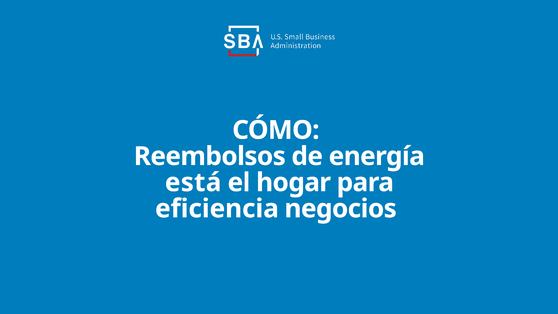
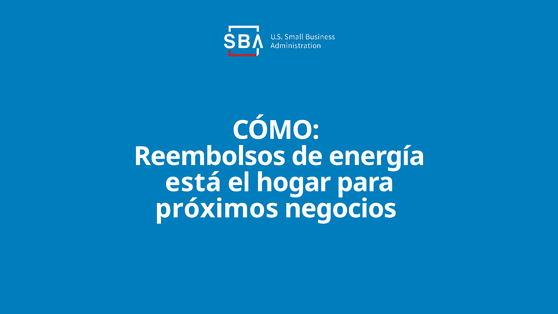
eficiencia: eficiencia -> próximos (217, 209)
